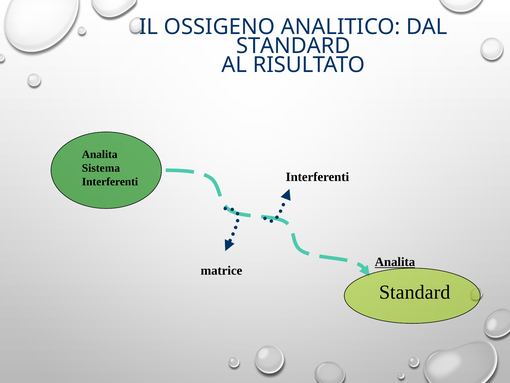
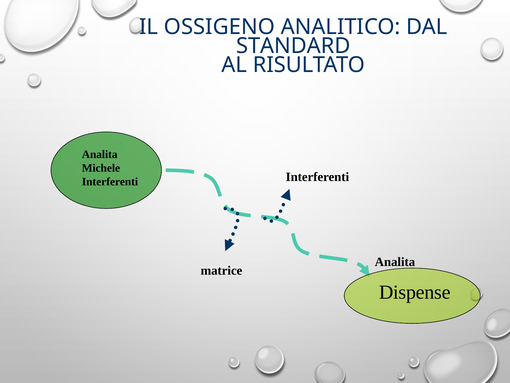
Sistema: Sistema -> Michele (101, 168)
Analita underline: present -> none (395, 262)
Standard: Standard -> Dispense (415, 292)
